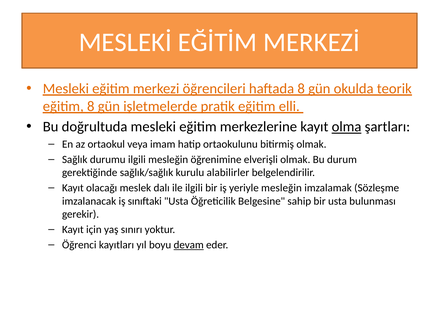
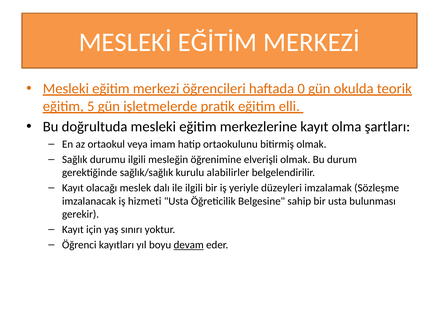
haftada 8: 8 -> 0 (301, 89)
eğitim 8: 8 -> 5 (91, 106)
olma underline: present -> none (347, 127)
yeriyle mesleğin: mesleğin -> düzeyleri (282, 188)
sınıftaki: sınıftaki -> hizmeti (145, 201)
